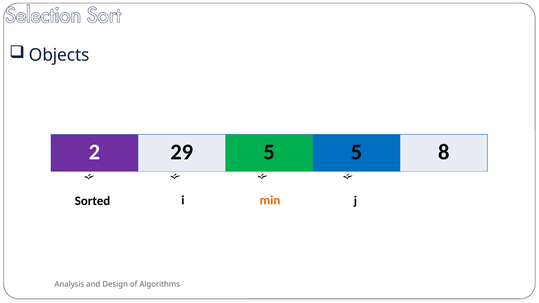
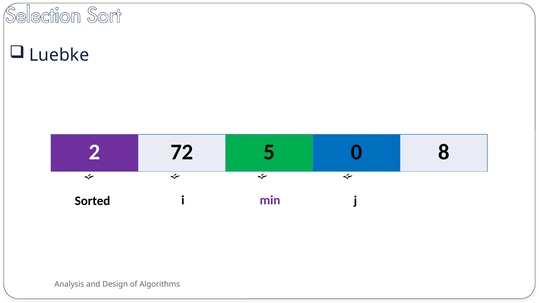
Objects: Objects -> Luebke (59, 55)
29: 29 -> 72 (182, 152)
5 5: 5 -> 0 (356, 152)
min colour: orange -> purple (270, 200)
